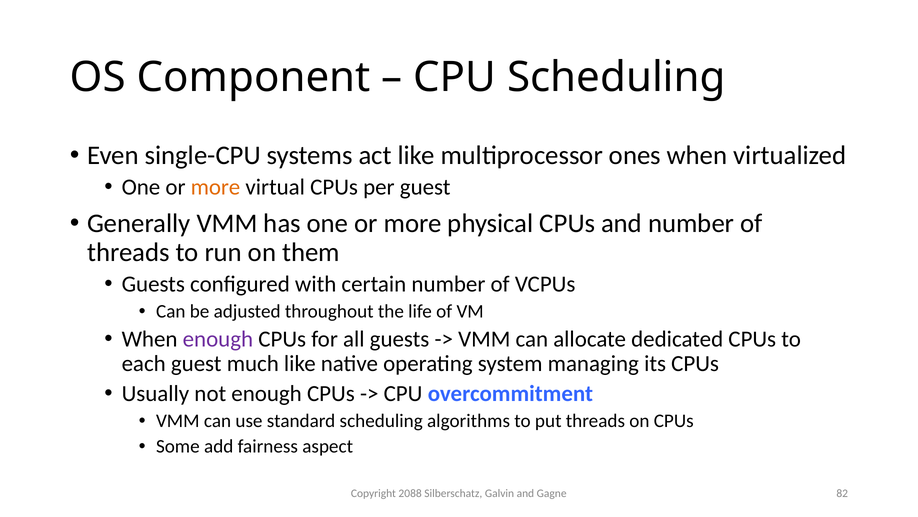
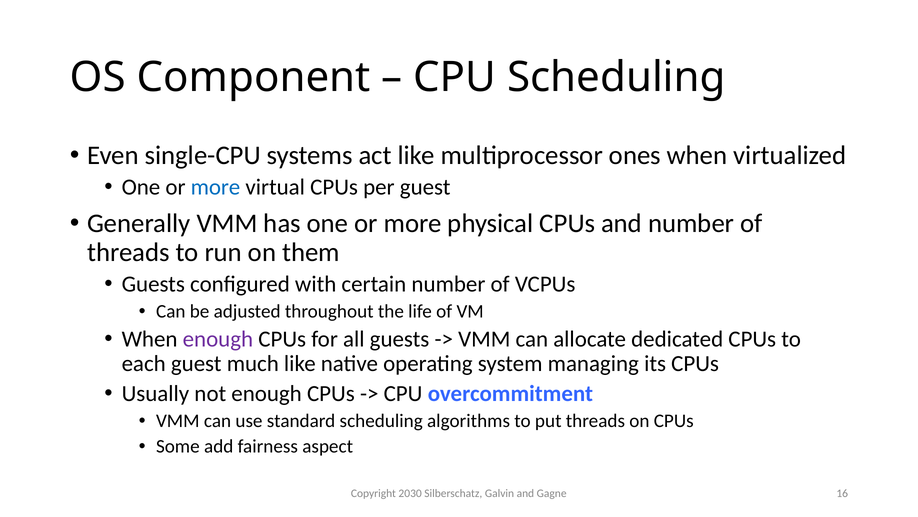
more colour: orange -> blue (215, 187)
2088: 2088 -> 2030 (410, 493)
82: 82 -> 16 (842, 493)
